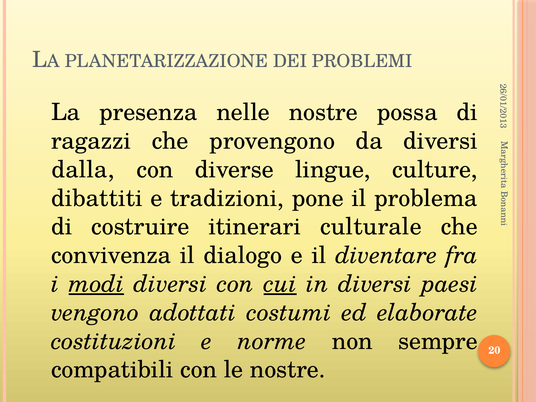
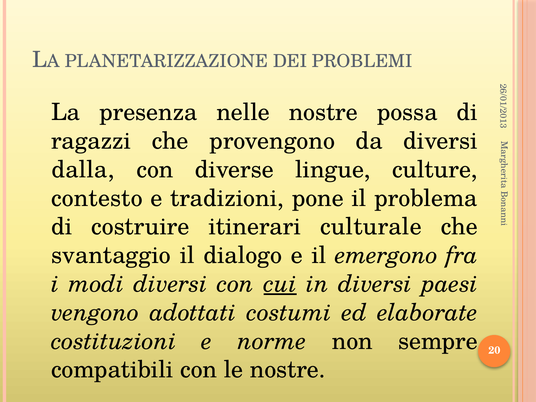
dibattiti: dibattiti -> contesto (97, 198)
convivenza: convivenza -> svantaggio (111, 255)
diventare: diventare -> emergono (386, 255)
modi underline: present -> none (96, 284)
